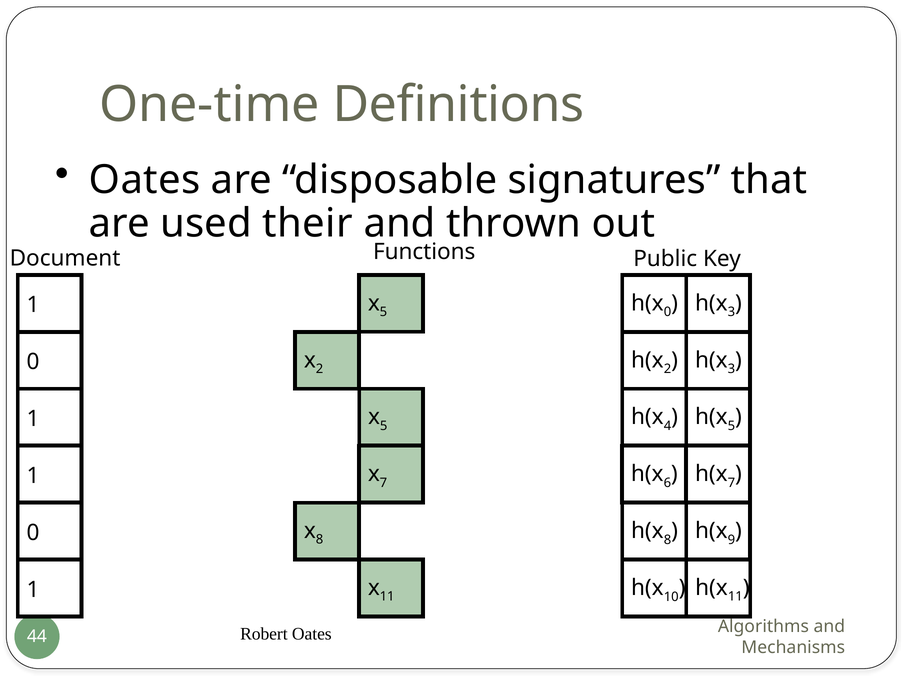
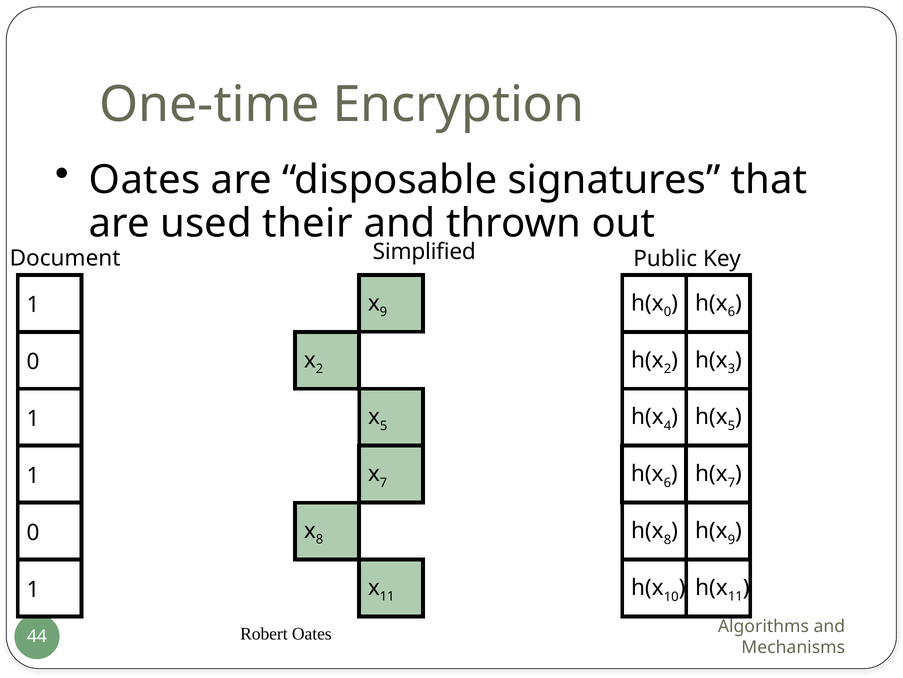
Definitions: Definitions -> Encryption (458, 104)
Functions: Functions -> Simplified (424, 252)
5: 5 -> 9 (383, 312)
3: 3 -> 6 (731, 312)
